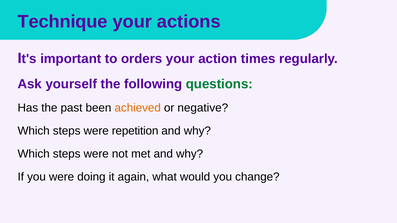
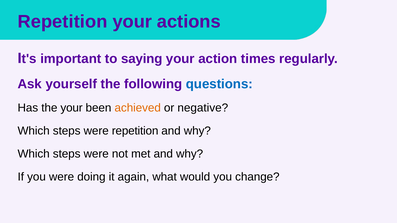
Technique: Technique -> Repetition (62, 22)
orders: orders -> saying (142, 59)
questions colour: green -> blue (219, 84)
the past: past -> your (72, 108)
